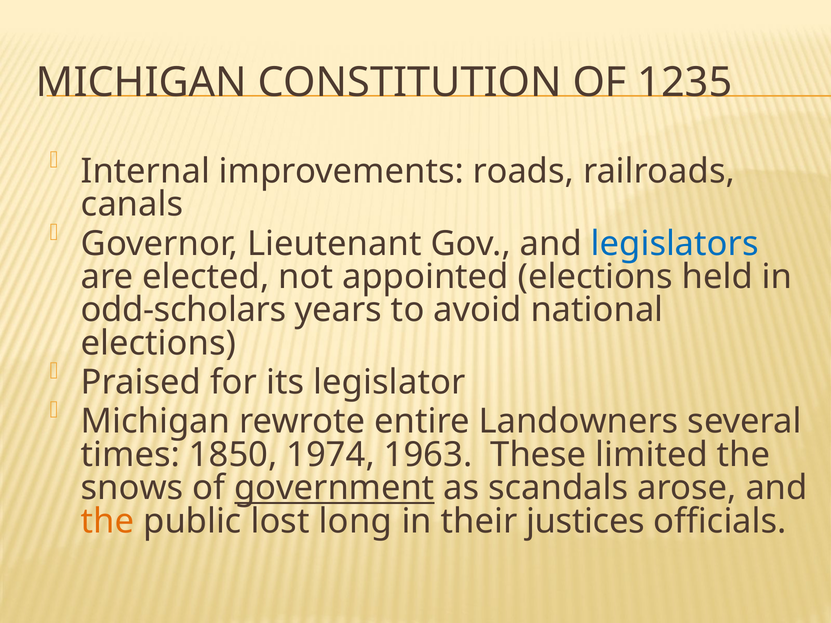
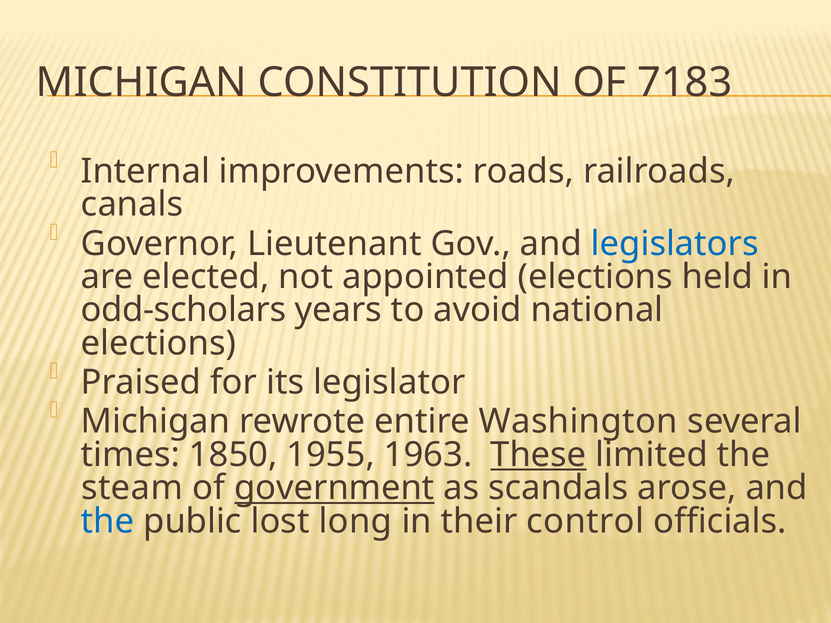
1235: 1235 -> 7183 (685, 83)
Landowners: Landowners -> Washington (578, 422)
1974: 1974 -> 1955 (331, 455)
These underline: none -> present (538, 455)
snows: snows -> steam (132, 488)
the colour: orange -> blue (108, 521)
justices: justices -> control (585, 521)
